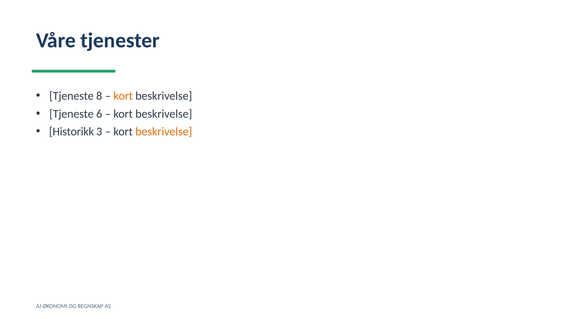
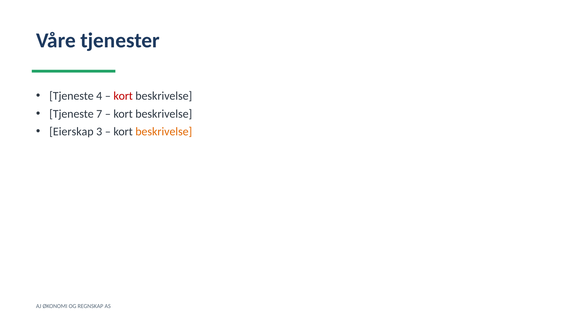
8: 8 -> 4 (99, 96)
kort colour: orange -> red (123, 96)
6: 6 -> 7 (99, 114)
Historikk: Historikk -> Eierskap (71, 131)
